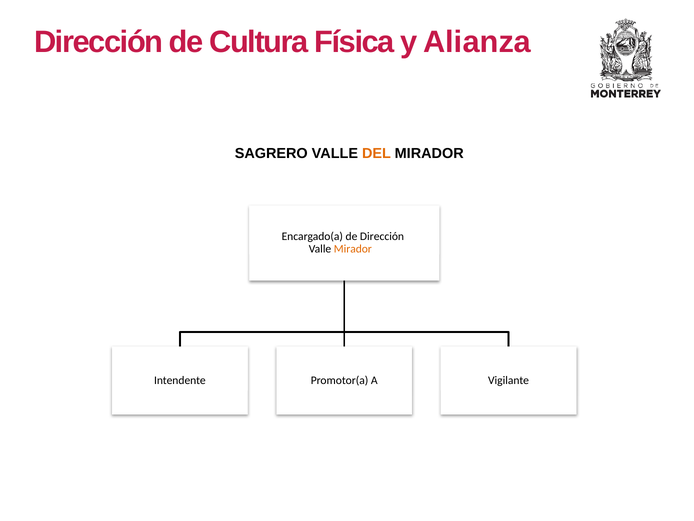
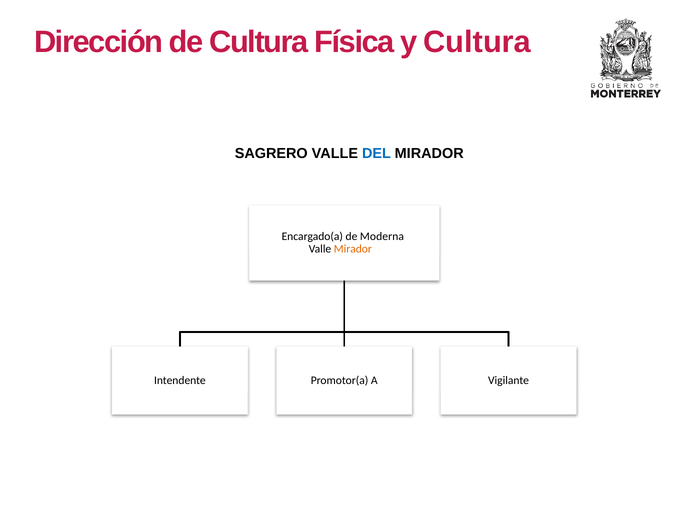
y Alianza: Alianza -> Cultura (477, 42)
DEL colour: orange -> blue (376, 153)
de Dirección: Dirección -> Moderna (382, 236)
